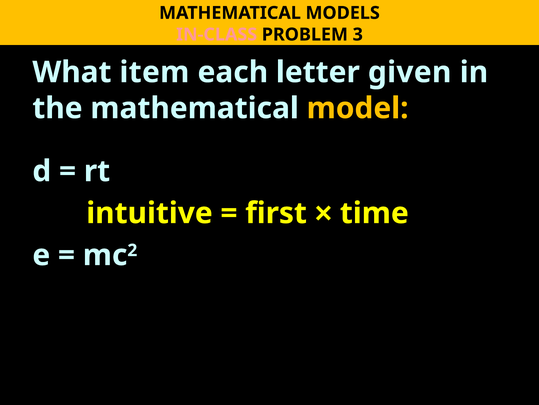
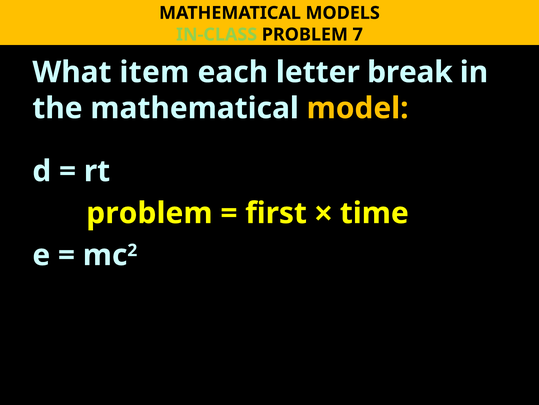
IN-CLASS colour: pink -> light green (217, 34)
3: 3 -> 7 (358, 34)
given: given -> break (410, 72)
intuitive: intuitive -> problem (149, 213)
